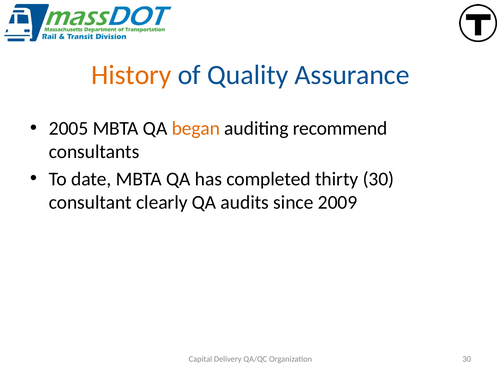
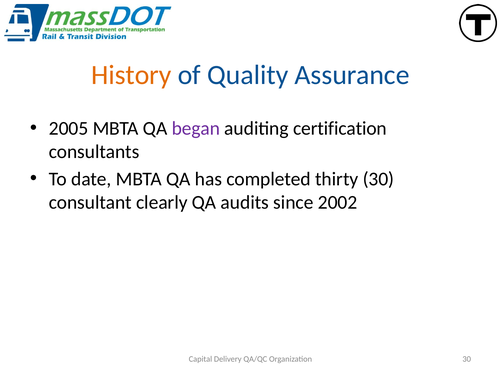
began colour: orange -> purple (196, 128)
recommend: recommend -> certification (340, 128)
2009: 2009 -> 2002 (338, 202)
